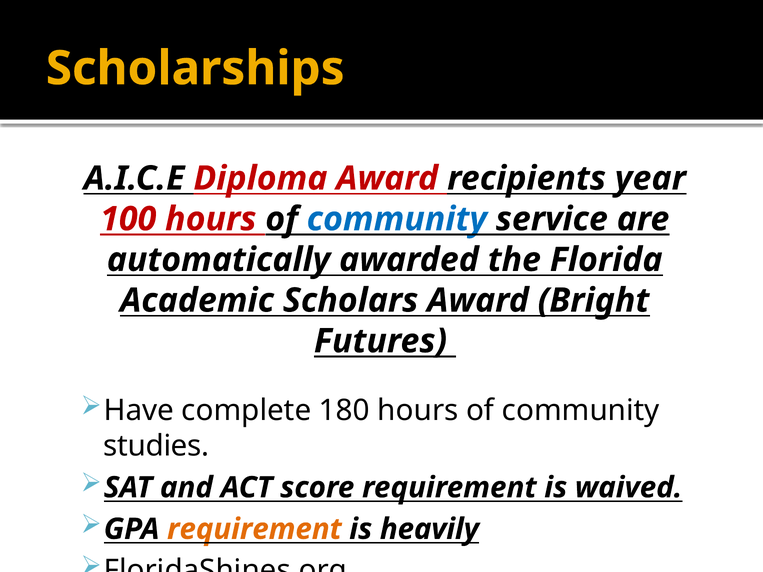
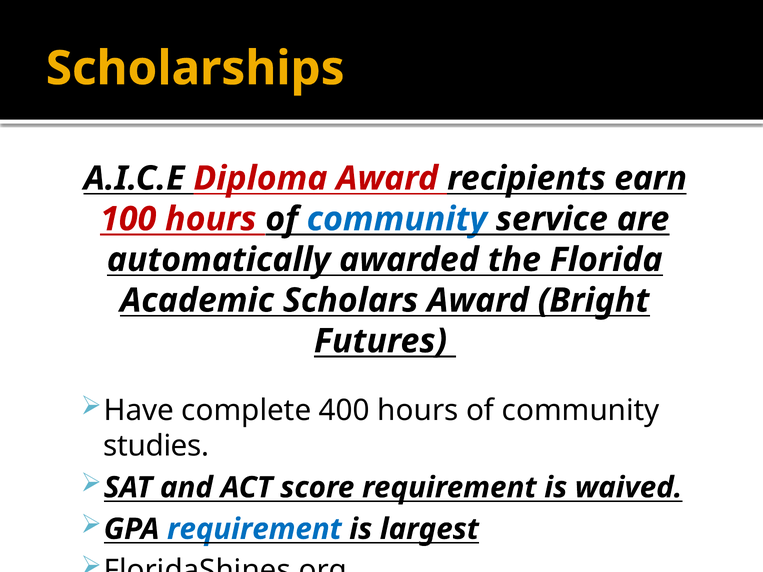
year: year -> earn (651, 178)
180: 180 -> 400 (344, 411)
requirement colour: orange -> blue (254, 529)
heavily: heavily -> largest (429, 529)
